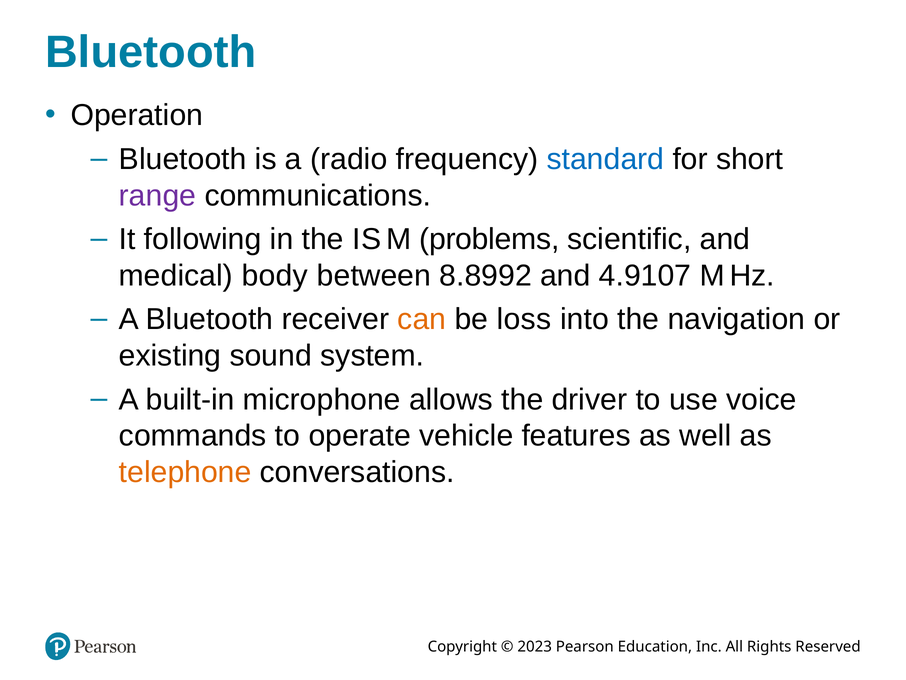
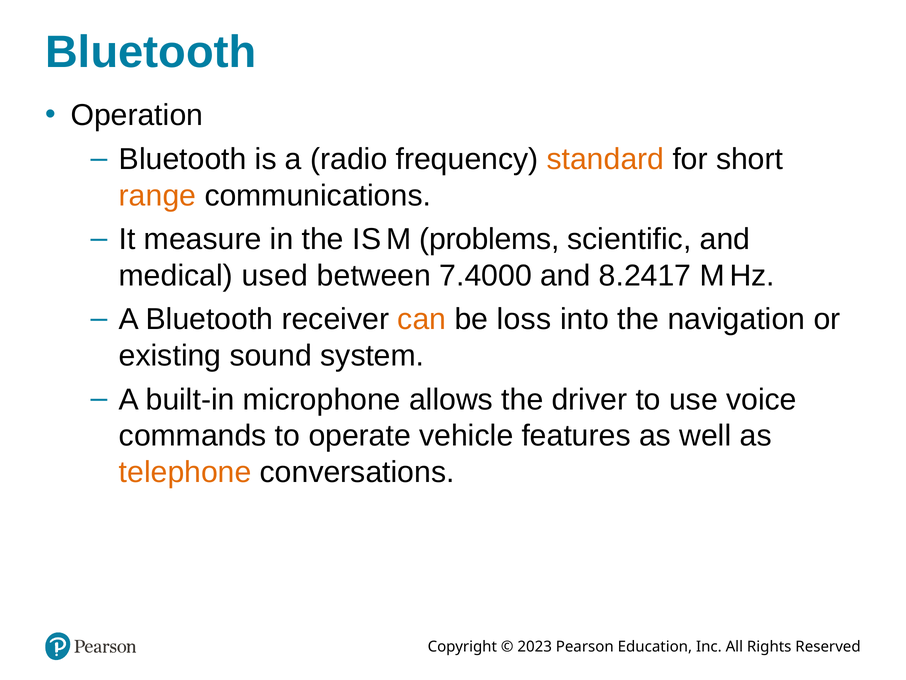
standard colour: blue -> orange (605, 159)
range colour: purple -> orange (158, 195)
following: following -> measure (203, 239)
body: body -> used (275, 275)
8.8992: 8.8992 -> 7.4000 (486, 275)
4.9107: 4.9107 -> 8.2417 (645, 275)
